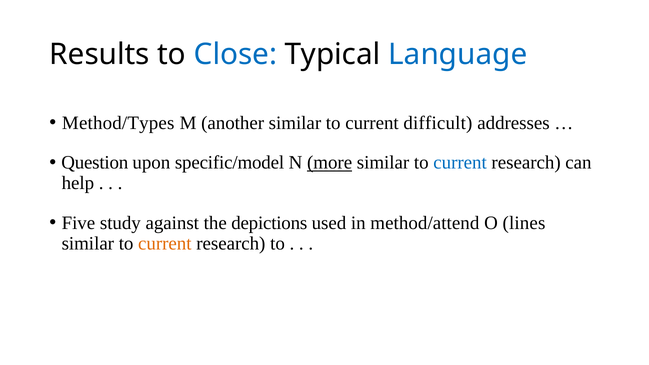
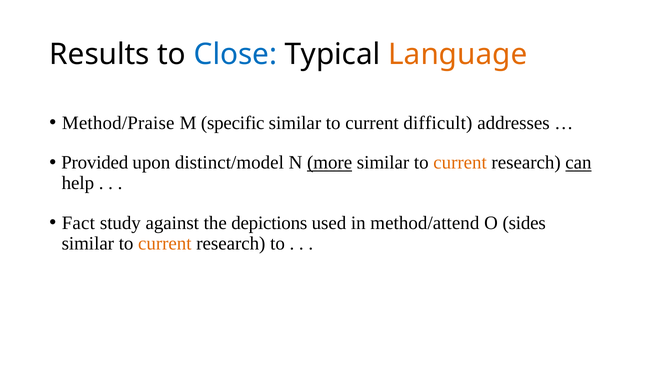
Language colour: blue -> orange (458, 55)
Method/Types: Method/Types -> Method/Praise (118, 123)
another: another -> specific (233, 123)
Question: Question -> Provided (95, 163)
specific/model: specific/model -> distinct/model (229, 163)
current colour: blue -> orange (460, 163)
can underline: none -> present (578, 163)
Five: Five -> Fact (78, 223)
lines: lines -> sides (524, 223)
